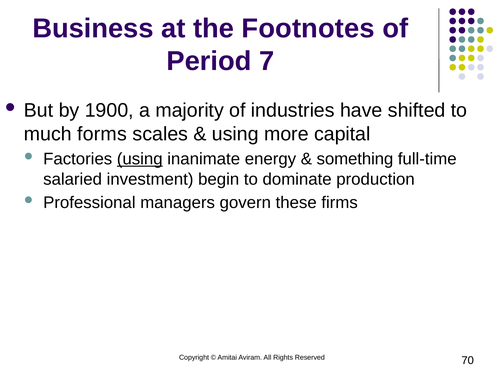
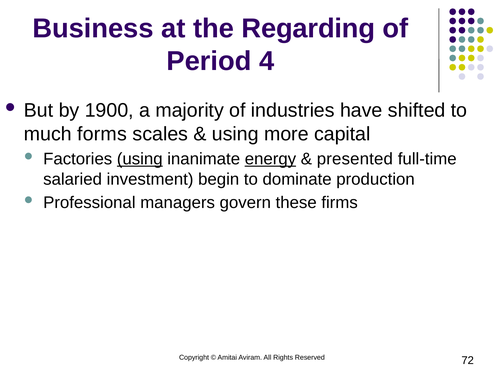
Footnotes: Footnotes -> Regarding (308, 28)
7: 7 -> 4 (267, 61)
energy underline: none -> present (270, 159)
something: something -> presented (355, 159)
70: 70 -> 72 (468, 360)
